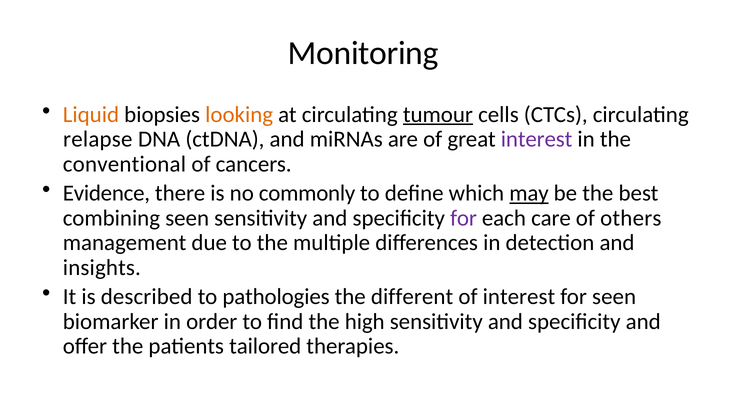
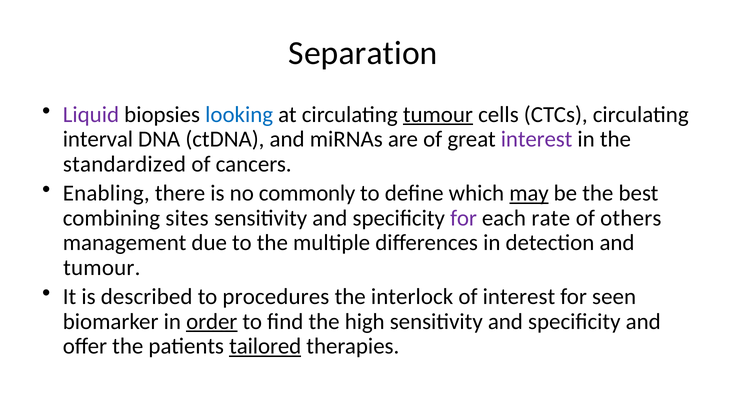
Monitoring: Monitoring -> Separation (363, 53)
Liquid colour: orange -> purple (91, 114)
looking colour: orange -> blue (239, 114)
relapse: relapse -> interval (98, 139)
conventional: conventional -> standardized (124, 164)
Evidence: Evidence -> Enabling (106, 193)
combining seen: seen -> sites (187, 218)
care: care -> rate (551, 218)
insights: insights -> tumour (102, 267)
pathologies: pathologies -> procedures (276, 297)
different: different -> interlock (412, 297)
order underline: none -> present (212, 321)
tailored underline: none -> present (265, 346)
